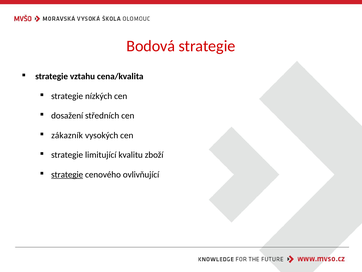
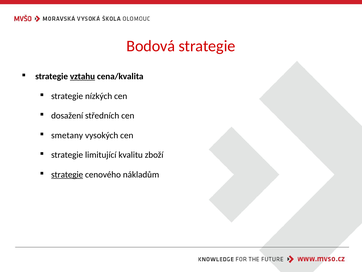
vztahu underline: none -> present (82, 76)
zákazník: zákazník -> smetany (67, 135)
ovlivňující: ovlivňující -> nákladům (141, 174)
